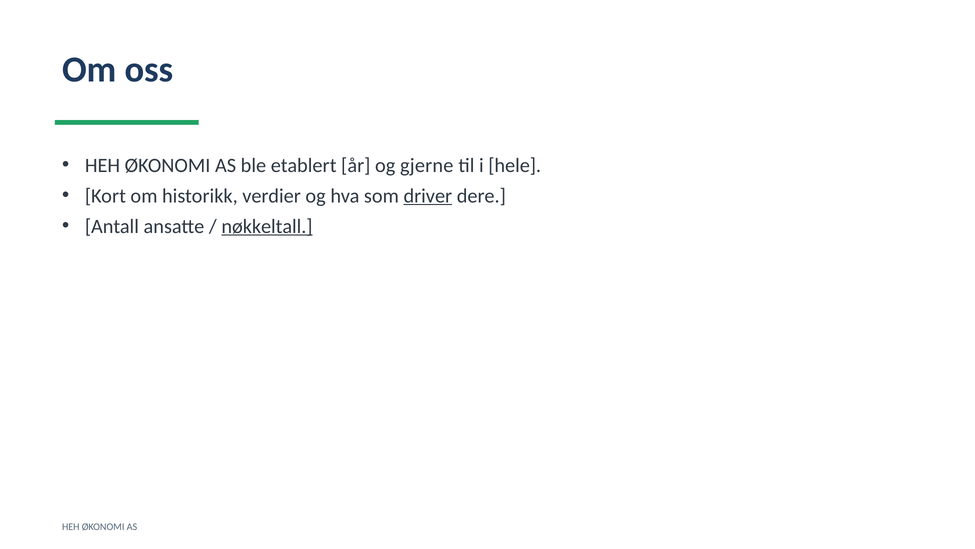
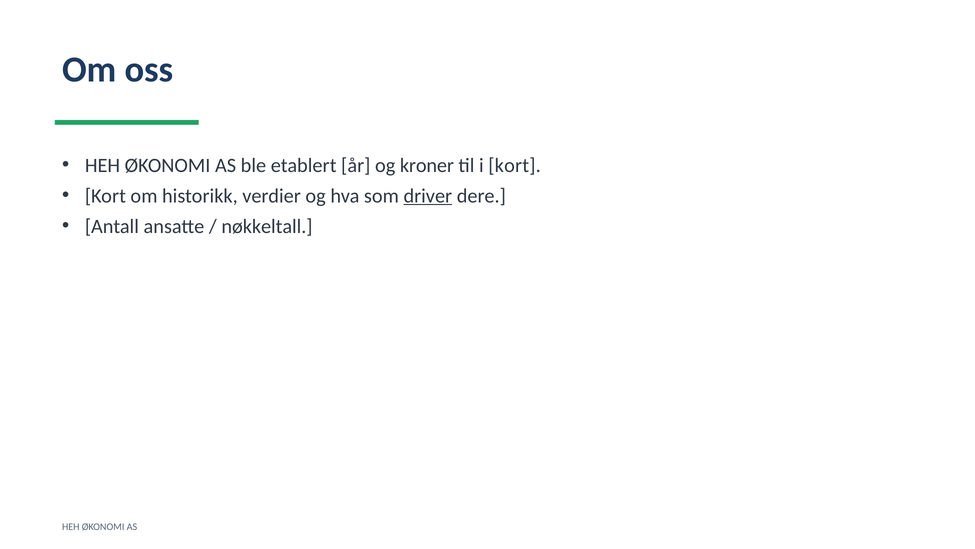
gjerne: gjerne -> kroner (427, 165)
i hele: hele -> kort (515, 165)
nøkkeltall underline: present -> none (267, 226)
